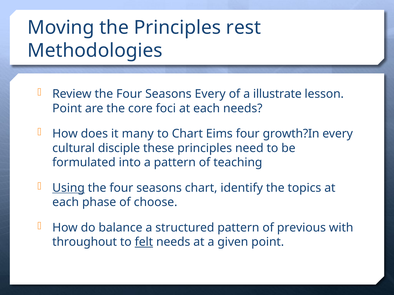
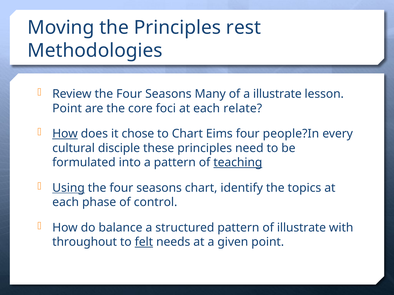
Seasons Every: Every -> Many (210, 94)
each needs: needs -> relate (243, 108)
How underline: none -> present (65, 134)
many: many -> chose (138, 134)
growth?In: growth?In -> people?In (291, 134)
teaching underline: none -> present (238, 163)
choose: choose -> control (156, 203)
of previous: previous -> illustrate (301, 228)
